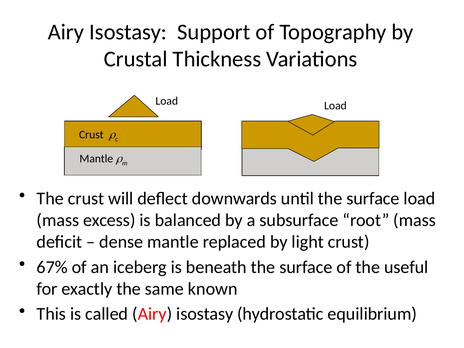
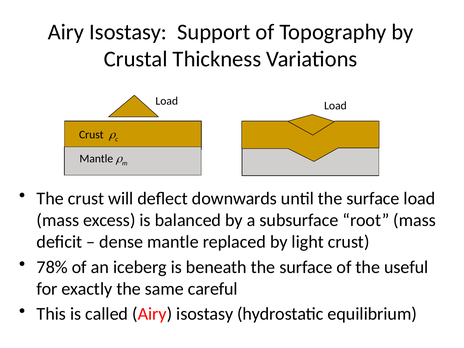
67%: 67% -> 78% (52, 267)
known: known -> careful (213, 289)
